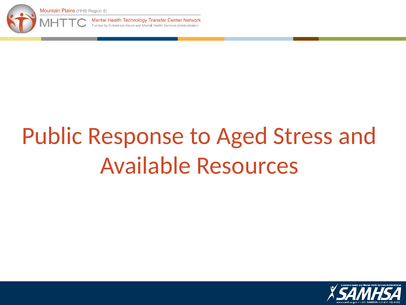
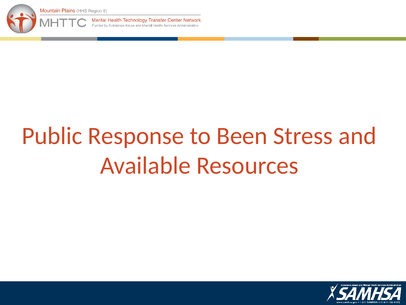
Aged: Aged -> Been (242, 136)
